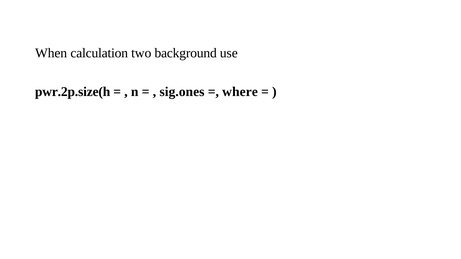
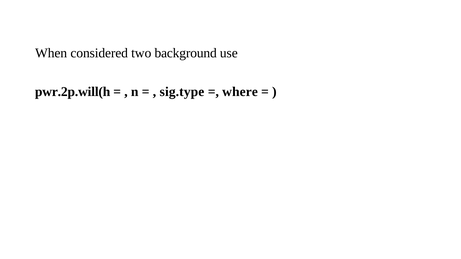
calculation: calculation -> considered (99, 53)
pwr.2p.size(h: pwr.2p.size(h -> pwr.2p.will(h (73, 92)
sig.ones: sig.ones -> sig.type (182, 92)
